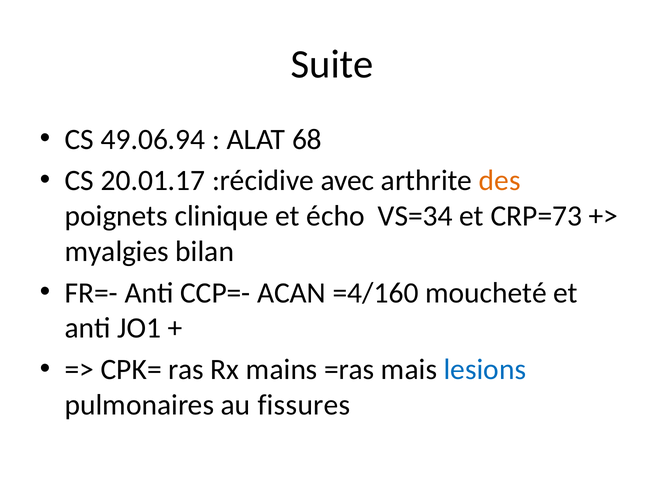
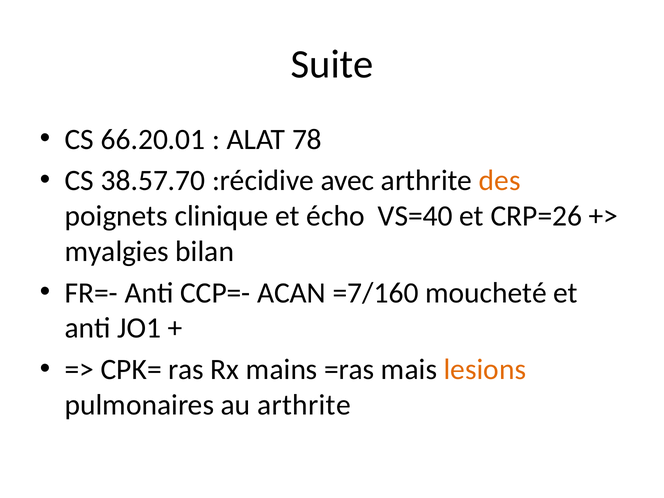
49.06.94: 49.06.94 -> 66.20.01 (153, 139)
68: 68 -> 78 (307, 139)
20.01.17: 20.01.17 -> 38.57.70 (153, 181)
VS=34: VS=34 -> VS=40 (415, 216)
CRP=73: CRP=73 -> CRP=26 (536, 216)
=4/160: =4/160 -> =7/160 (376, 293)
lesions colour: blue -> orange (485, 370)
au fissures: fissures -> arthrite (304, 405)
